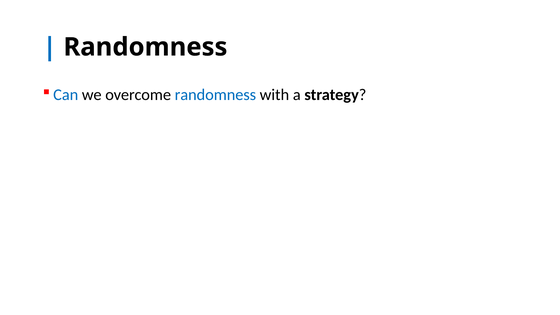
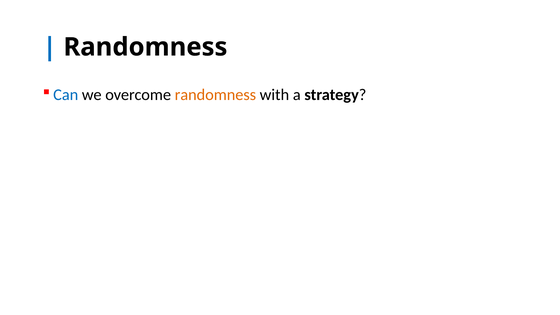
randomness colour: blue -> orange (215, 95)
